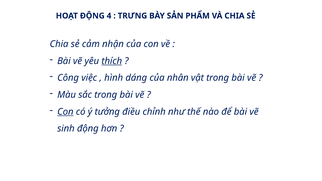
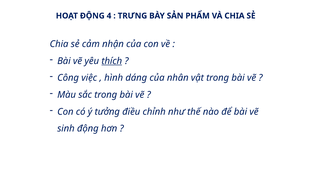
Con underline: present -> none (65, 112)
